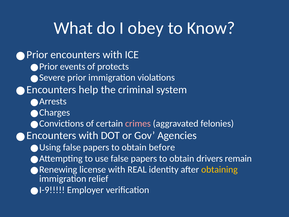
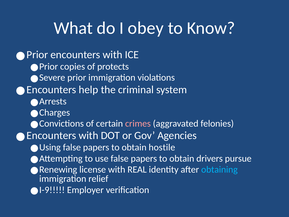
events: events -> copies (73, 66)
before: before -> hostile (162, 147)
remain: remain -> pursue (238, 158)
obtaining colour: yellow -> light blue (219, 169)
